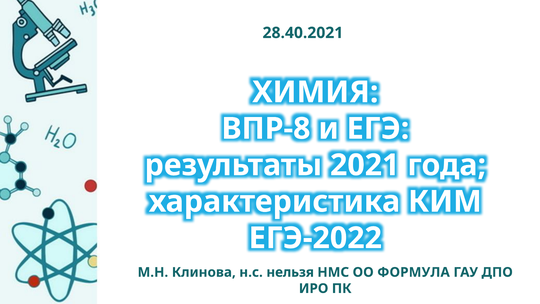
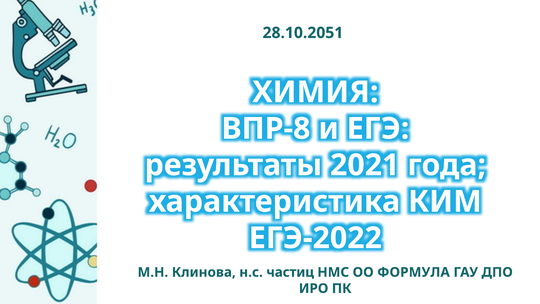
28.40.2021: 28.40.2021 -> 28.10.2051 (303, 33)
нельзя: нельзя -> частиц (290, 272)
